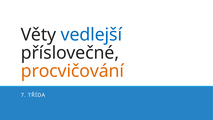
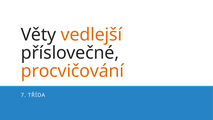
vedlejší colour: blue -> orange (91, 35)
